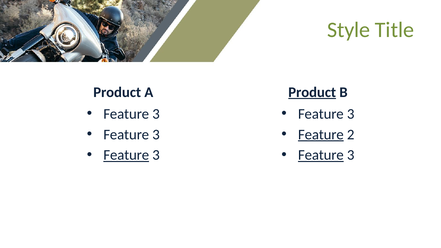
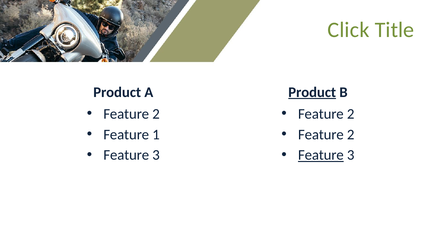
Style: Style -> Click (348, 30)
3: 3 -> 2 (156, 114)
3: 3 -> 2 (351, 114)
3: 3 -> 1 (156, 135)
Feature underline: present -> none (321, 135)
Feature underline: present -> none (126, 155)
